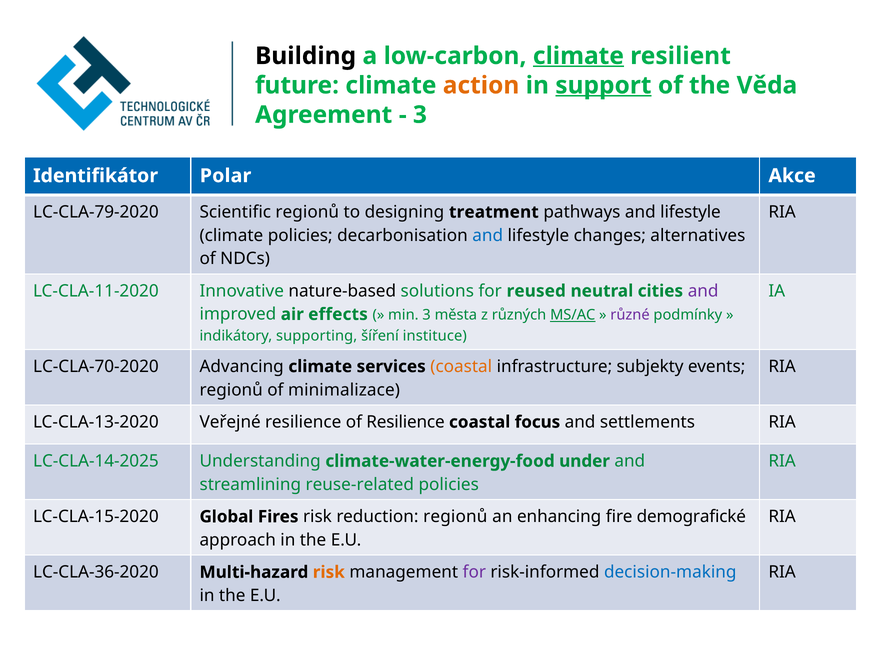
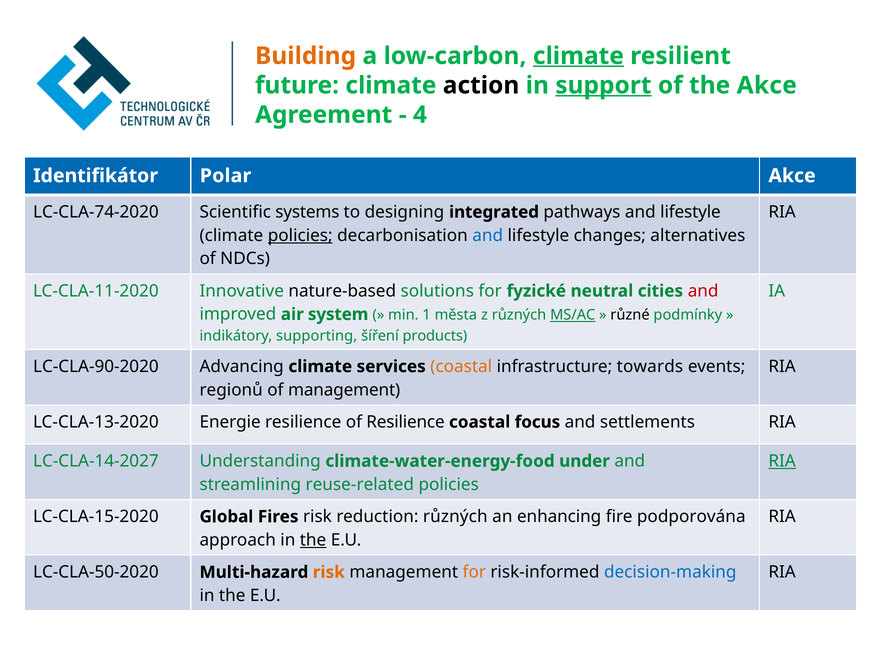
Building colour: black -> orange (306, 56)
action colour: orange -> black (481, 85)
the Věda: Věda -> Akce (767, 85)
3: 3 -> 4 (420, 115)
LC-CLA-79-2020: LC-CLA-79-2020 -> LC-CLA-74-2020 (96, 212)
Scientific regionů: regionů -> systems (307, 212)
treatment: treatment -> integrated (494, 212)
policies underline: none -> present (300, 235)
reused: reused -> fyzické (536, 291)
and colour: purple -> red (703, 291)
effects: effects -> system (338, 314)
min 3: 3 -> 1 (427, 315)
různé colour: purple -> black (630, 315)
instituce: instituce -> products (435, 336)
LC-CLA-70-2020: LC-CLA-70-2020 -> LC-CLA-90-2020 (96, 366)
subjekty: subjekty -> towards (650, 366)
of minimalizace: minimalizace -> management (344, 390)
Veřejné: Veřejné -> Energie (230, 422)
LC-CLA-14-2025: LC-CLA-14-2025 -> LC-CLA-14-2027 (96, 461)
RIA underline: none -> present (782, 461)
reduction regionů: regionů -> různých (455, 516)
demografické: demografické -> podporována (691, 516)
the underline: none -> present (313, 540)
LC-CLA-36-2020: LC-CLA-36-2020 -> LC-CLA-50-2020 (96, 572)
for colour: purple -> orange (474, 572)
